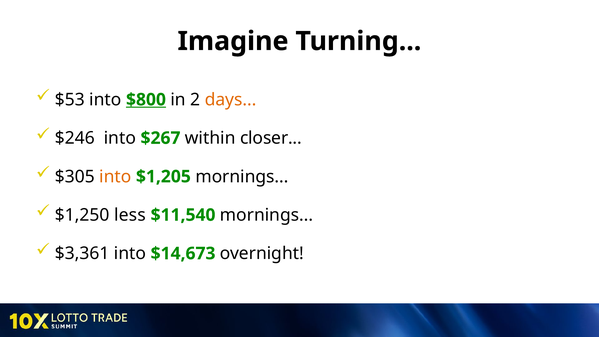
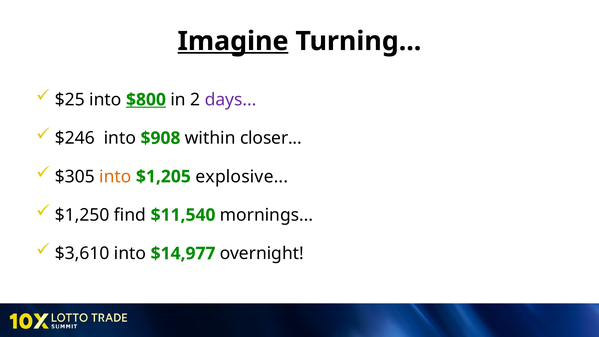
Imagine underline: none -> present (233, 41)
$53: $53 -> $25 (70, 100)
days colour: orange -> purple (231, 100)
$267: $267 -> $908 (160, 138)
$1,205 mornings: mornings -> explosive (242, 177)
less: less -> find (130, 215)
$3,361: $3,361 -> $3,610 (82, 253)
$14,673: $14,673 -> $14,977 (183, 253)
